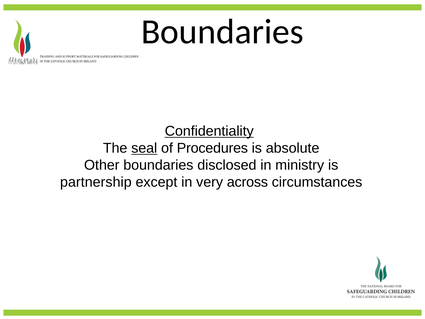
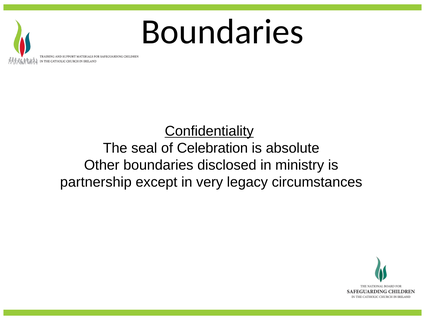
seal underline: present -> none (144, 148)
Procedures: Procedures -> Celebration (212, 148)
across: across -> legacy (247, 182)
